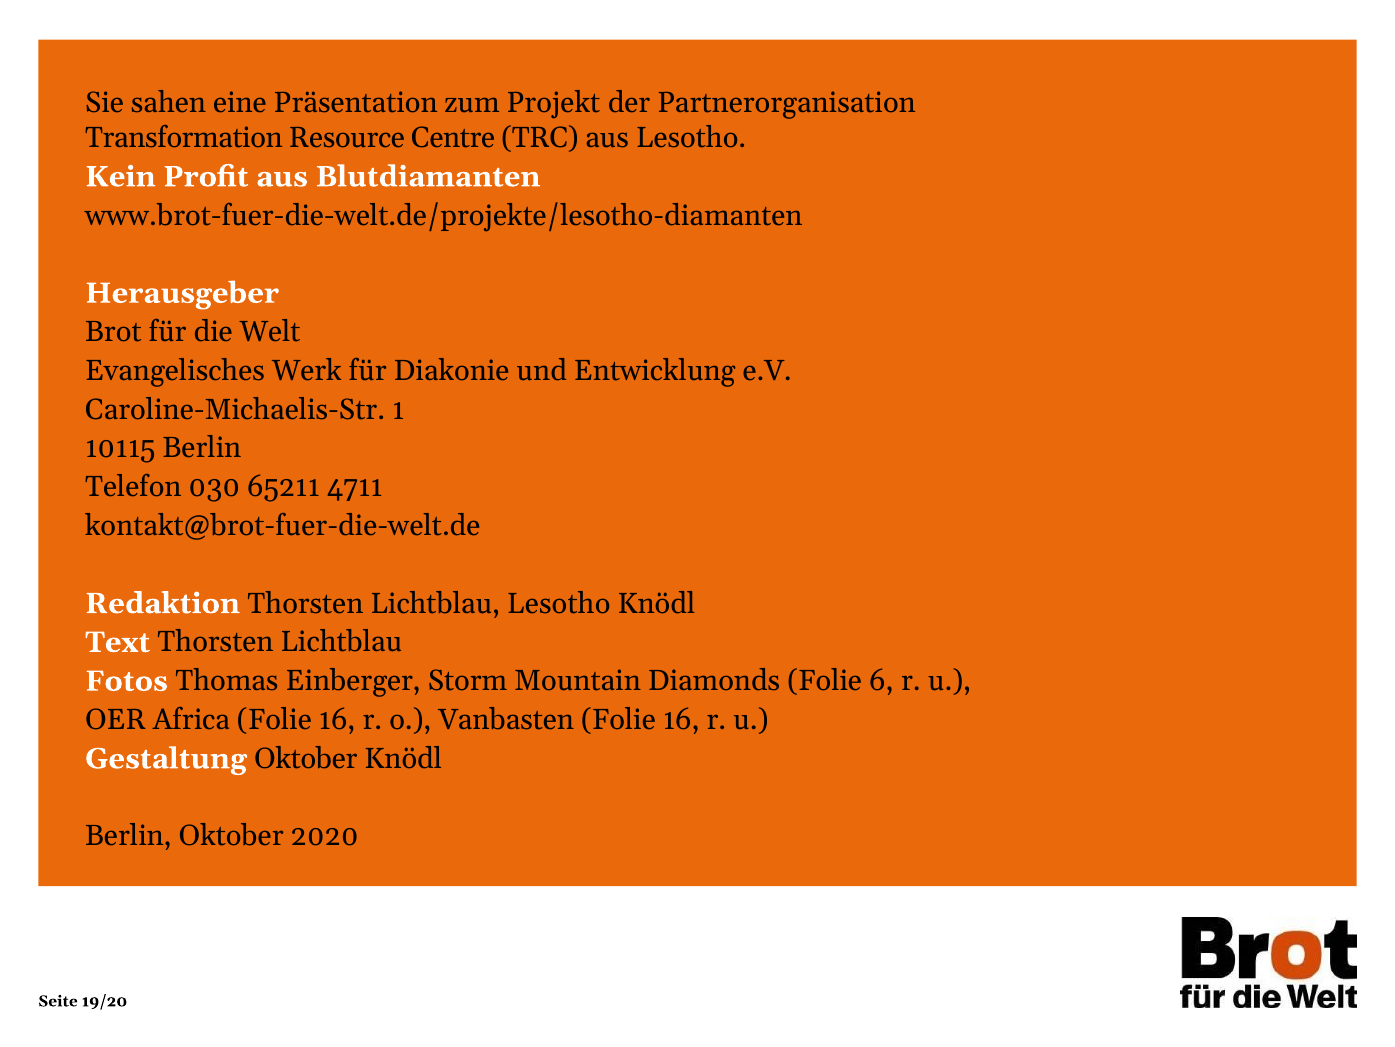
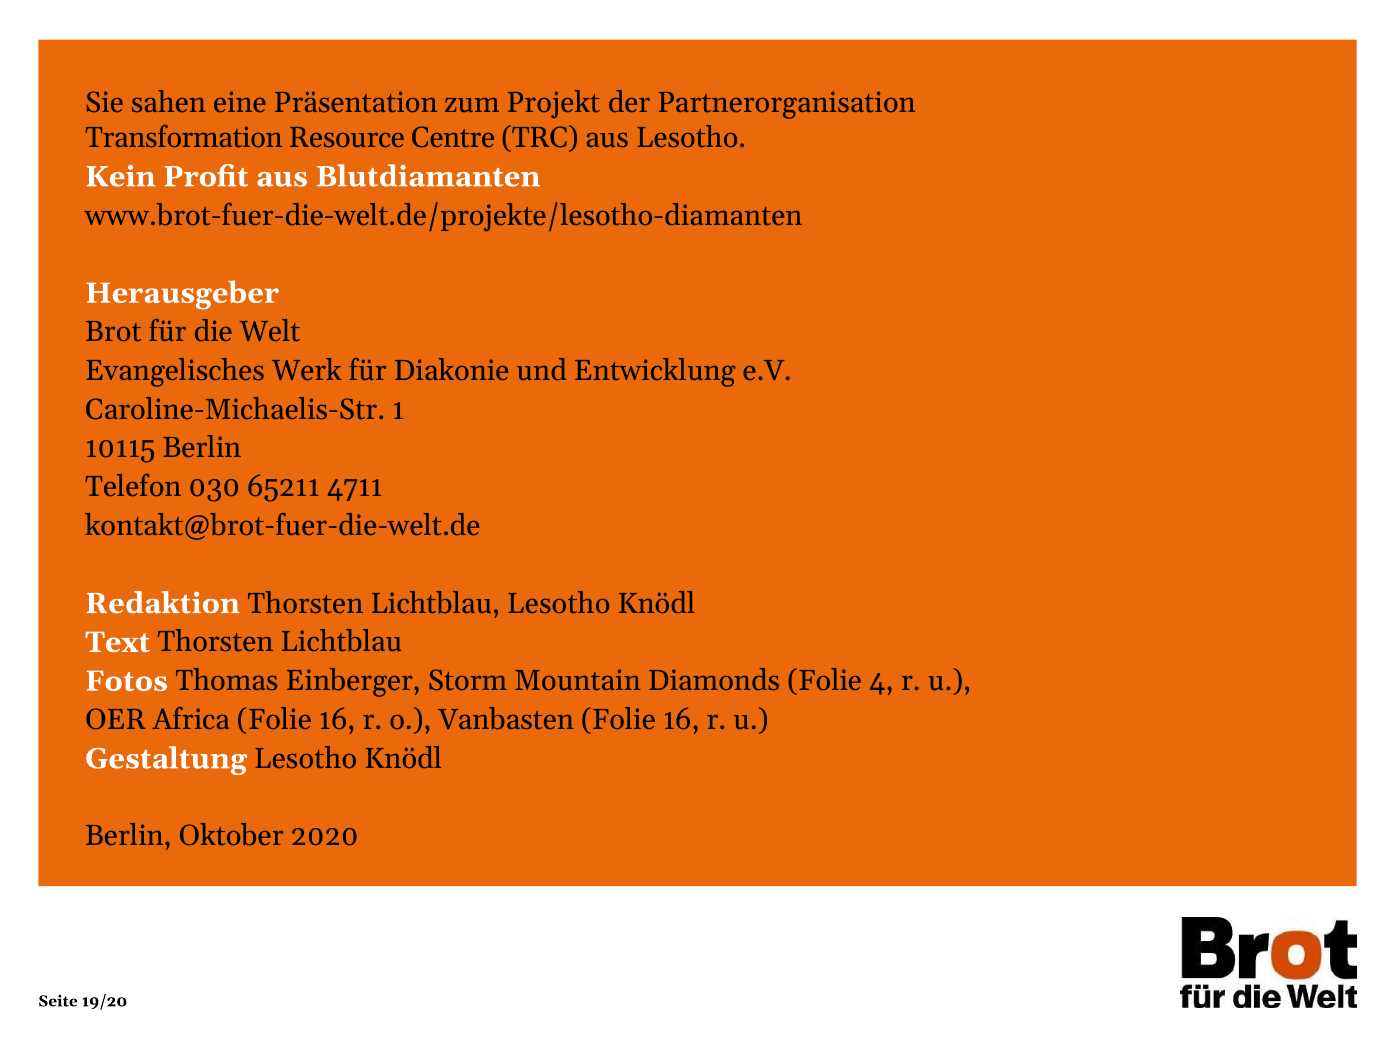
6: 6 -> 4 (881, 681)
Gestaltung Oktober: Oktober -> Lesotho (306, 758)
